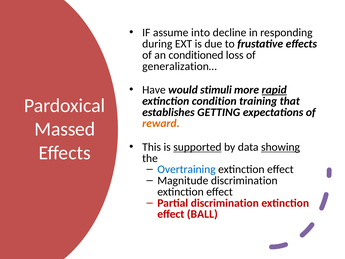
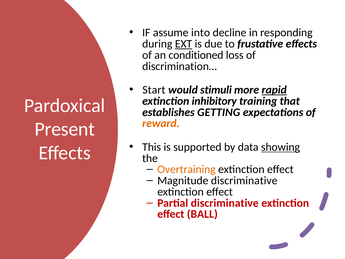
EXT underline: none -> present (184, 44)
generalization…: generalization… -> discrimination… (180, 66)
Have: Have -> Start (154, 90)
condition: condition -> inhibitory (214, 101)
Massed: Massed -> Present (65, 129)
supported underline: present -> none (197, 147)
Overtraining colour: blue -> orange (186, 169)
Magnitude discrimination: discrimination -> discriminative (244, 180)
Partial discrimination: discrimination -> discriminative (225, 203)
